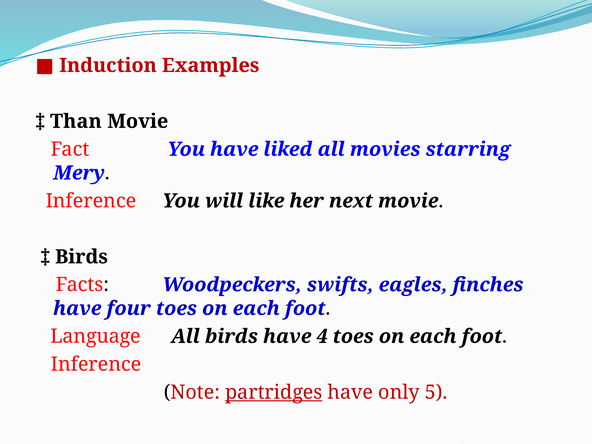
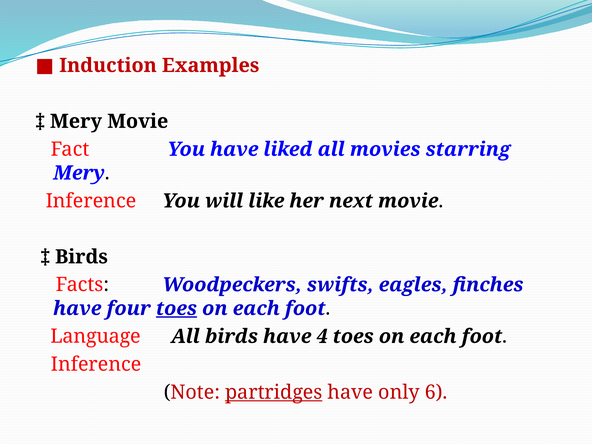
Than: Than -> Mery (76, 121)
toes underline: none -> present (176, 308)
5: 5 -> 6 (436, 392)
